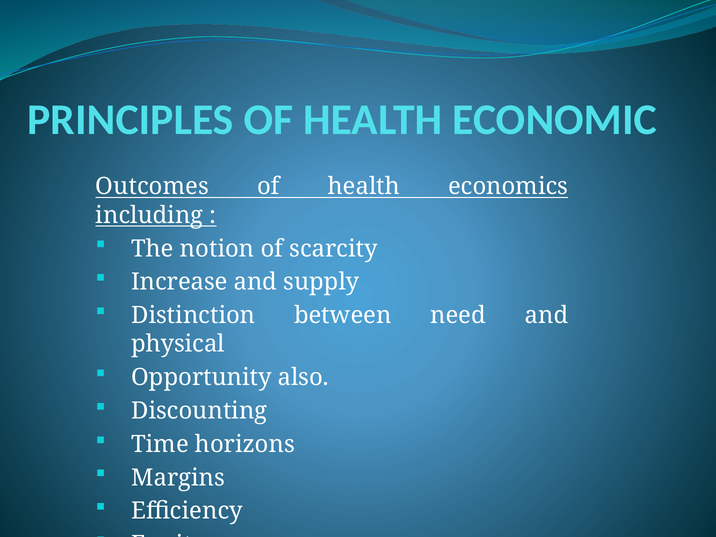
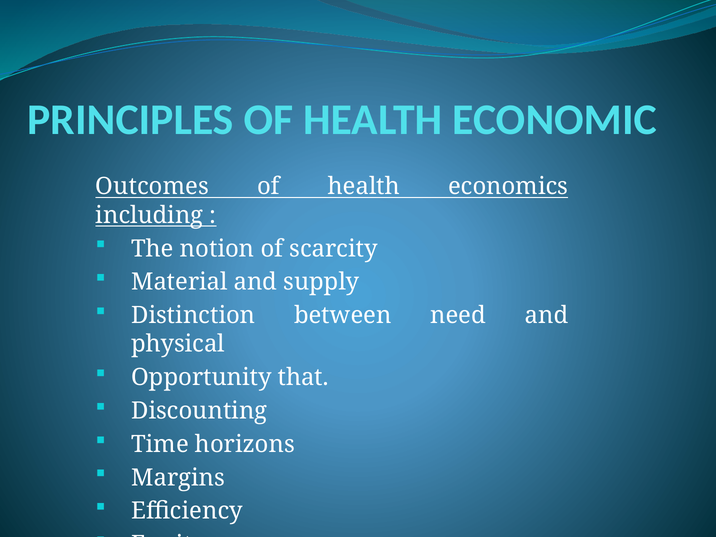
Increase: Increase -> Material (179, 282)
also: also -> that (303, 377)
